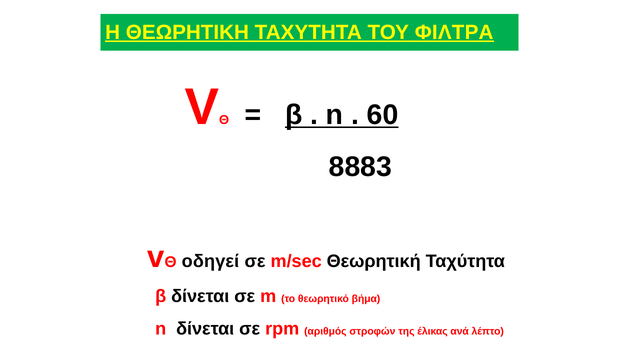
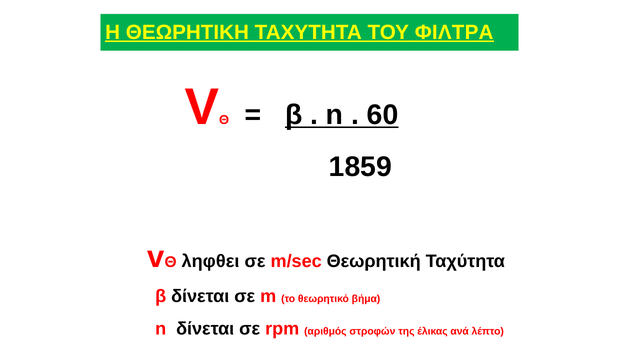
8883: 8883 -> 1859 (360, 167)
οδηγεί: οδηγεί -> ληφθει (211, 262)
